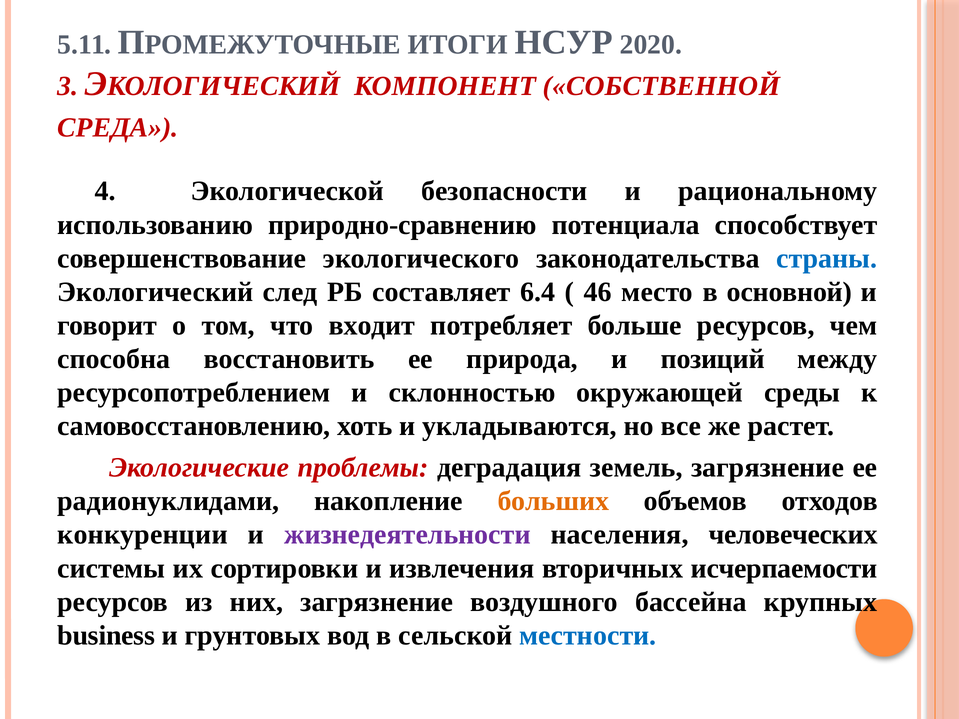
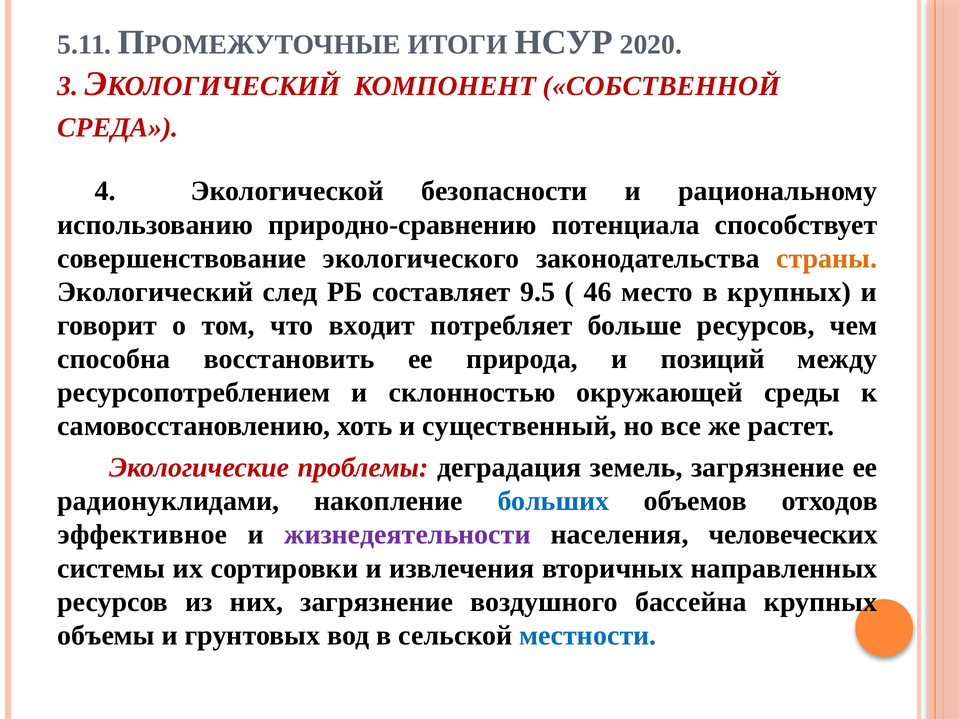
страны colour: blue -> orange (827, 258)
6.4: 6.4 -> 9.5 (538, 292)
в основной: основной -> крупных (789, 292)
укладываются: укладываются -> существенный (520, 426)
больших colour: orange -> blue (553, 501)
конкуренции: конкуренции -> эффективное (142, 535)
исчерпаемости: исчерпаемости -> направленных (784, 569)
business: business -> объемы (106, 636)
